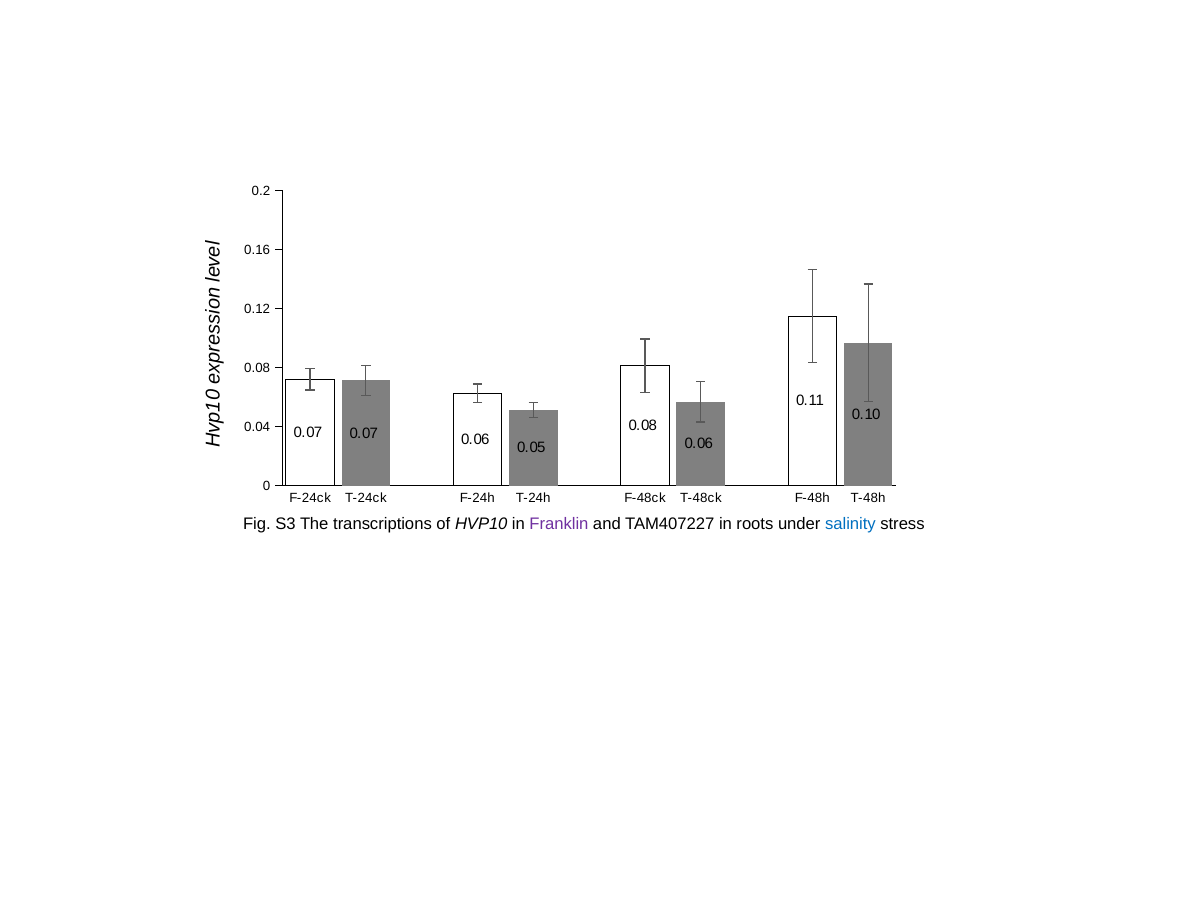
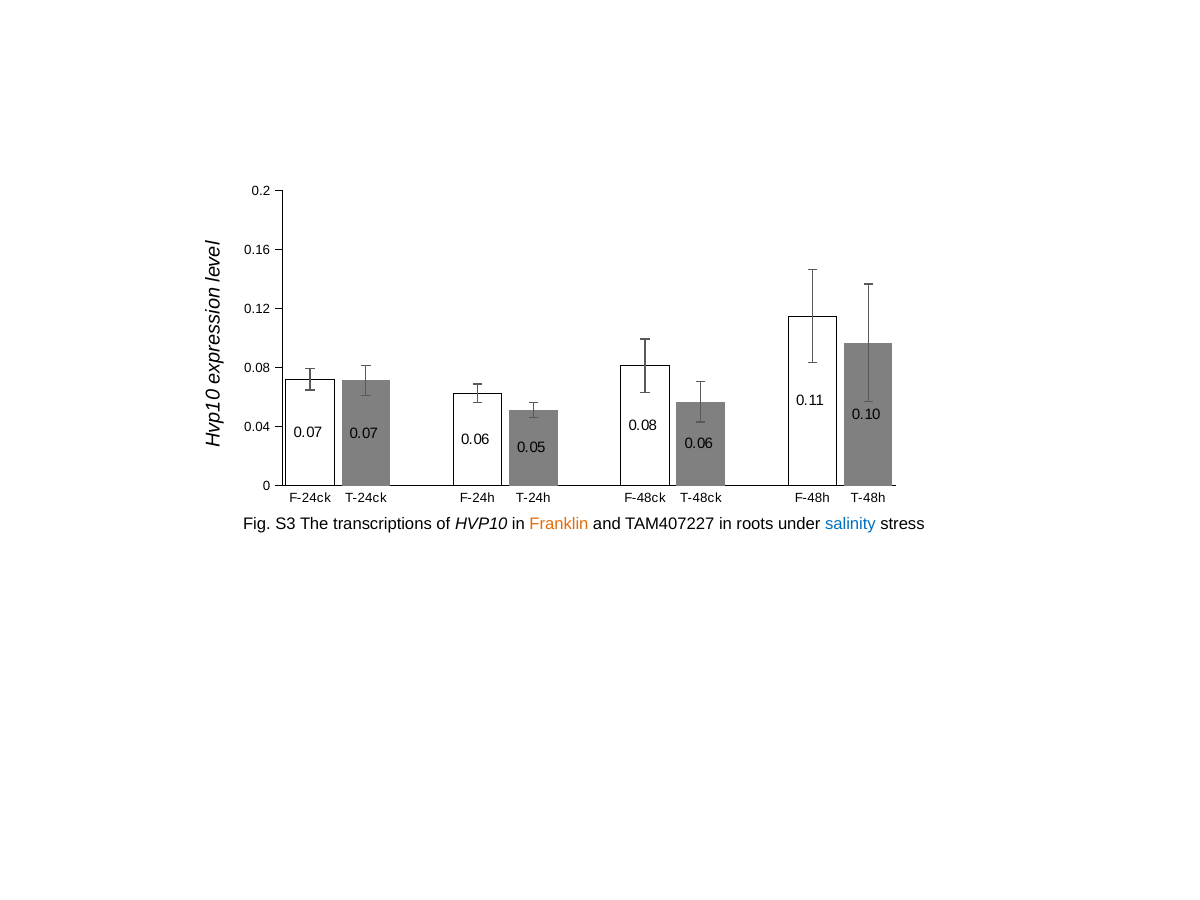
Franklin colour: purple -> orange (559, 524)
